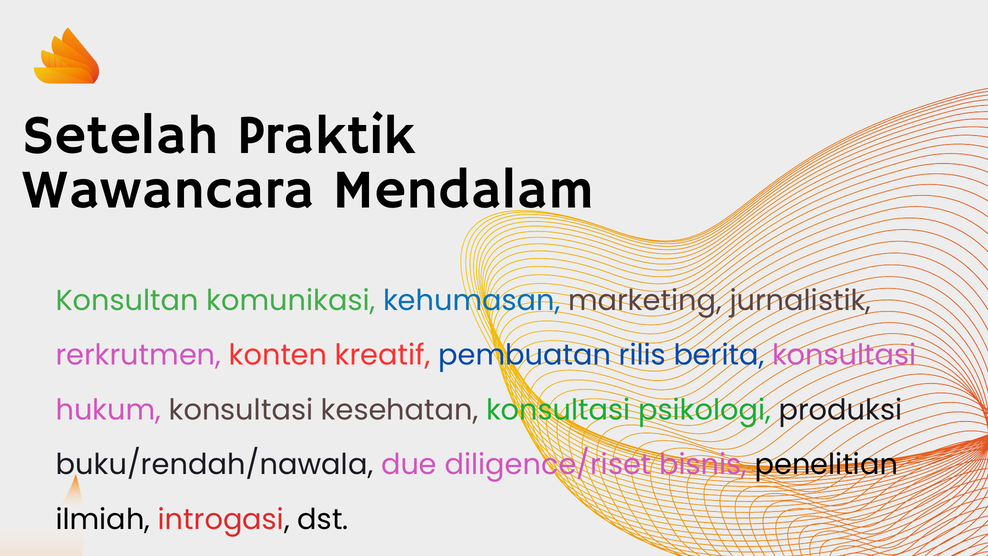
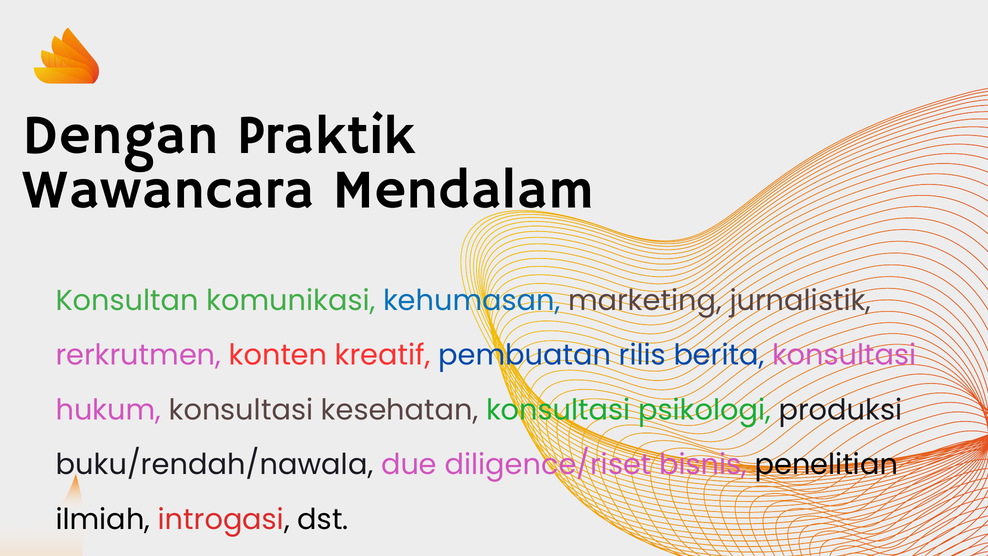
Setelah: Setelah -> Dengan (121, 135)
